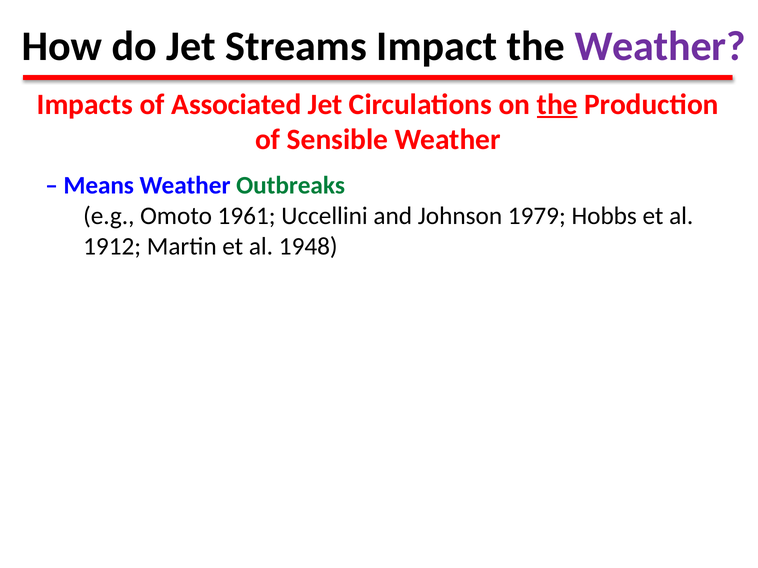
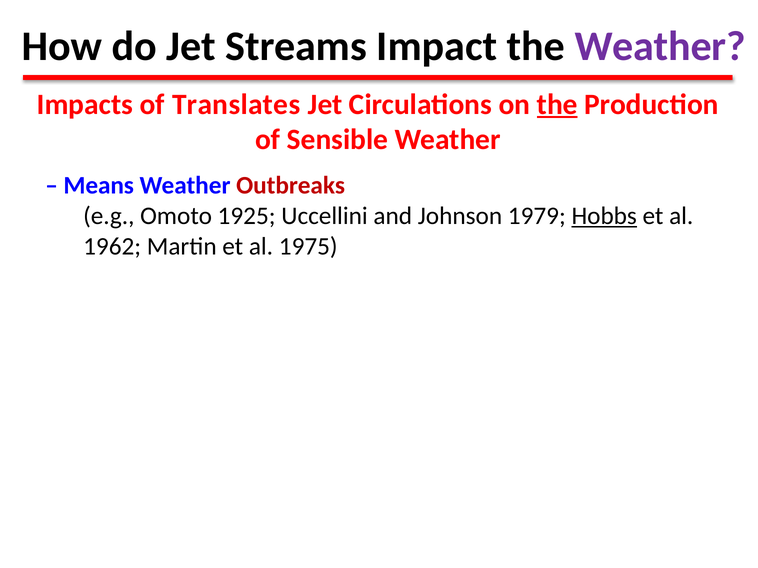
Associated: Associated -> Translates (236, 104)
Outbreaks colour: green -> red (291, 186)
1961: 1961 -> 1925 (247, 216)
Hobbs underline: none -> present (604, 216)
1912: 1912 -> 1962 (112, 246)
1948: 1948 -> 1975 (308, 246)
